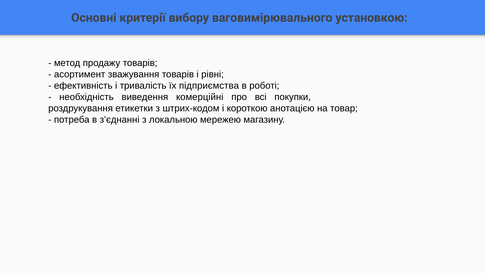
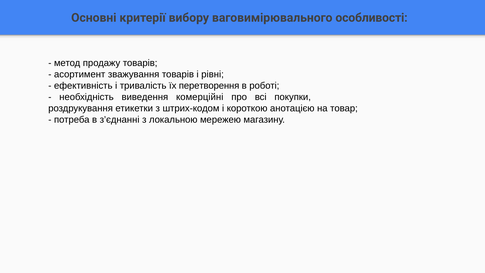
установкою: установкою -> особливості (372, 18)
підприємства: підприємства -> перетворення (209, 86)
